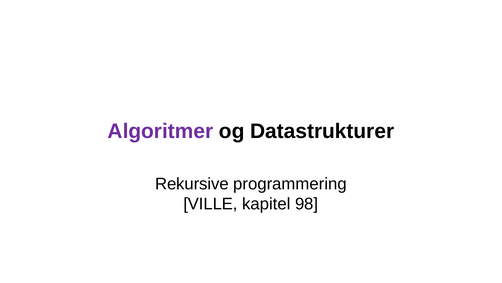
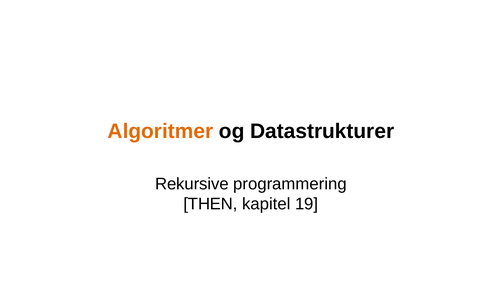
Algoritmer colour: purple -> orange (160, 131)
VILLE: VILLE -> THEN (211, 204)
98: 98 -> 19 (307, 204)
